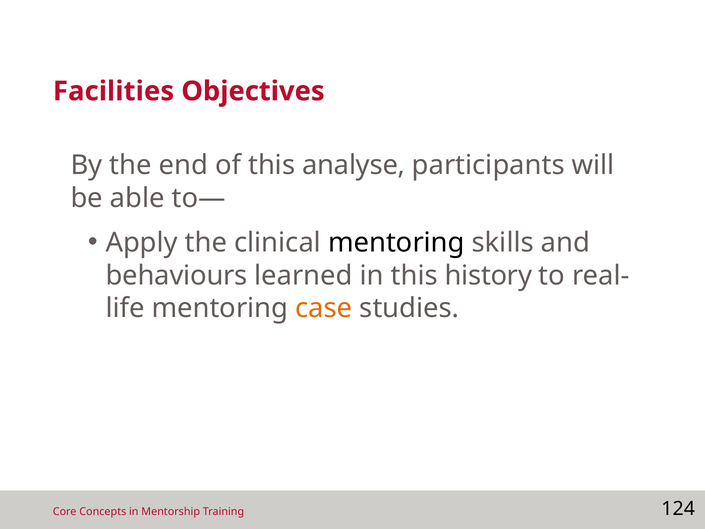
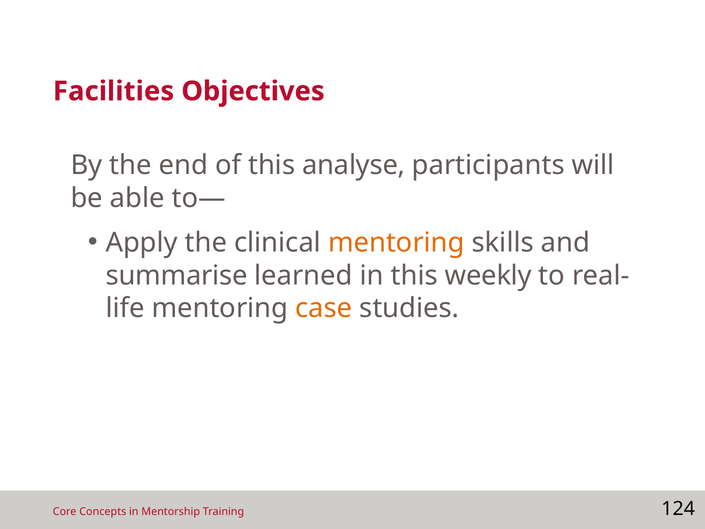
mentoring colour: black -> orange (396, 243)
behaviours: behaviours -> summarise (177, 275)
history: history -> weekly (488, 275)
